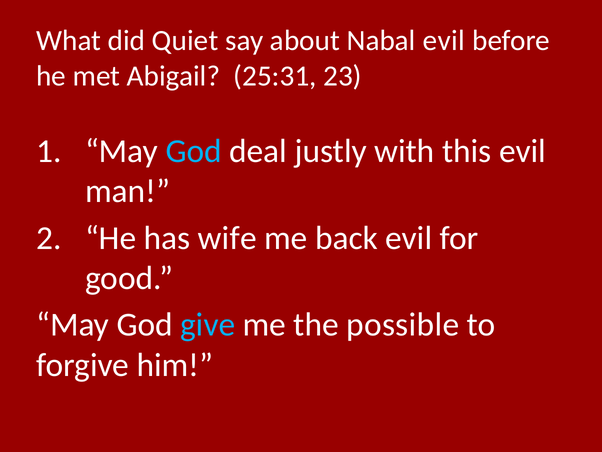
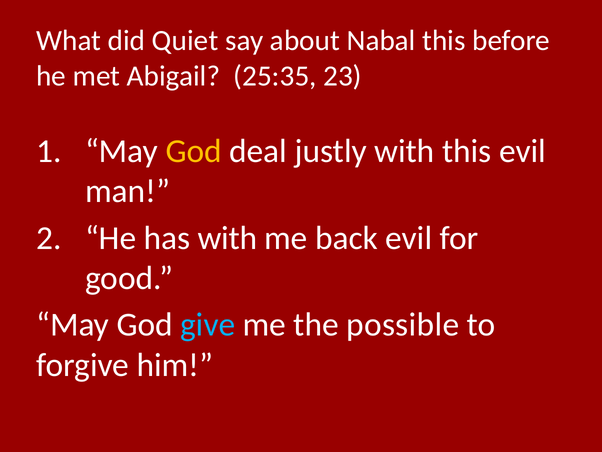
Nabal evil: evil -> this (444, 41)
25:31: 25:31 -> 25:35 (275, 76)
God colour: light blue -> yellow (194, 151)
has wife: wife -> with (228, 238)
